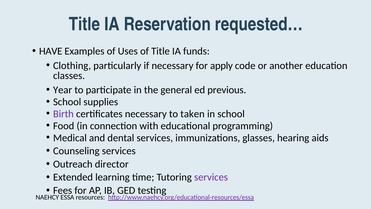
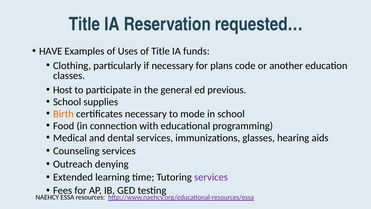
apply: apply -> plans (221, 66)
Year: Year -> Host (63, 90)
Birth colour: purple -> orange (63, 114)
taken: taken -> mode (193, 114)
director: director -> denying (112, 164)
